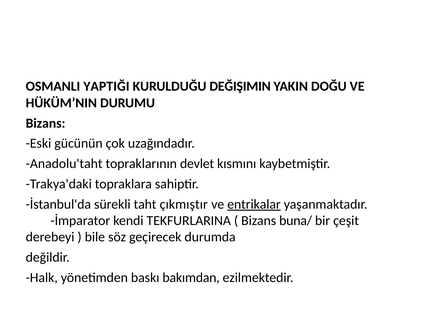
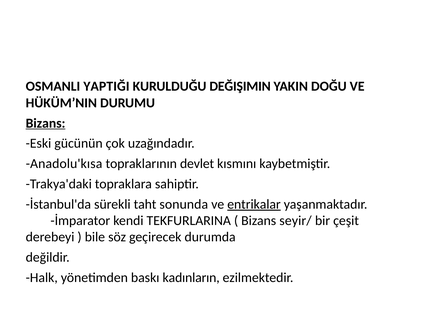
Bizans underline: none -> present (46, 123)
Anadolu'taht: Anadolu'taht -> Anadolu'kısa (64, 164)
çıkmıştır: çıkmıştır -> sonunda (184, 204)
buna/: buna/ -> seyir/ (296, 221)
bakımdan: bakımdan -> kadınların (191, 277)
